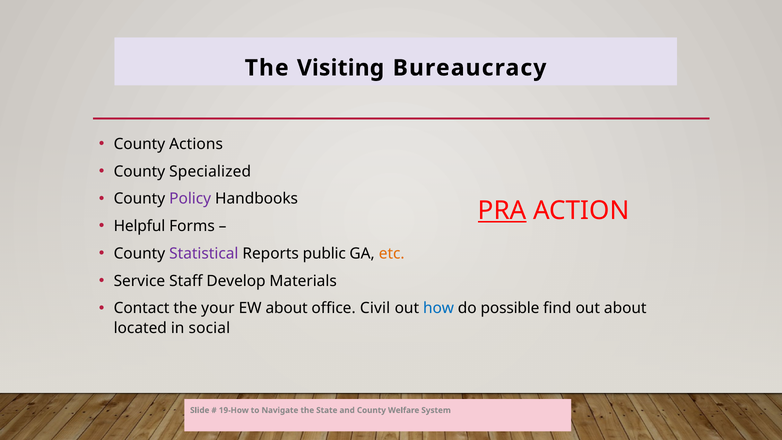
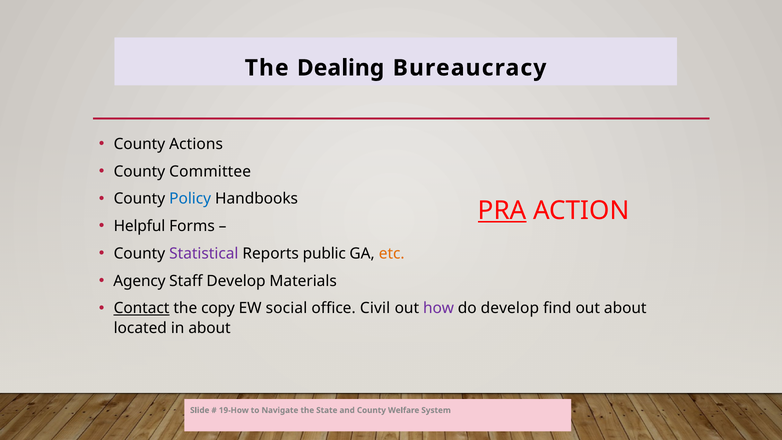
Visiting: Visiting -> Dealing (341, 68)
Specialized: Specialized -> Committee (210, 171)
Policy colour: purple -> blue (190, 199)
Service: Service -> Agency (139, 281)
Contact underline: none -> present (142, 308)
your: your -> copy (218, 308)
EW about: about -> social (286, 308)
how colour: blue -> purple (439, 308)
do possible: possible -> develop (510, 308)
in social: social -> about (210, 328)
